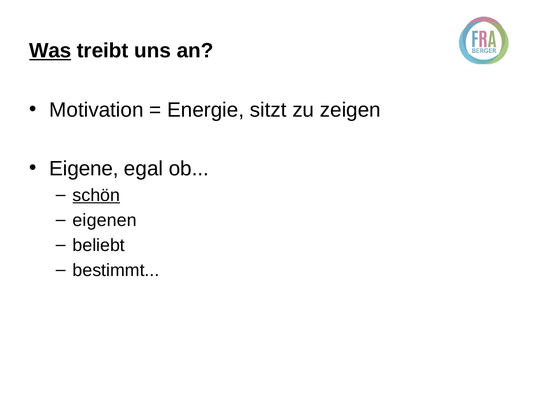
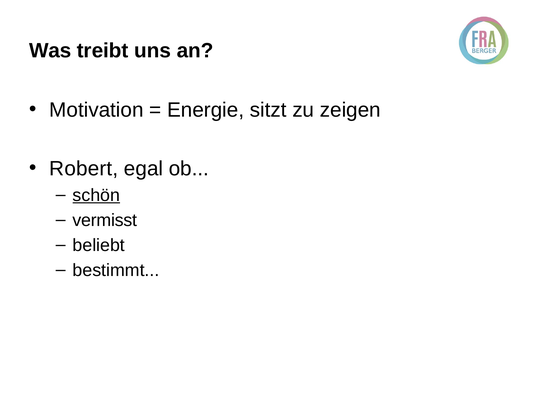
Was underline: present -> none (50, 51)
Eigene: Eigene -> Robert (84, 168)
eigenen: eigenen -> vermisst (105, 220)
